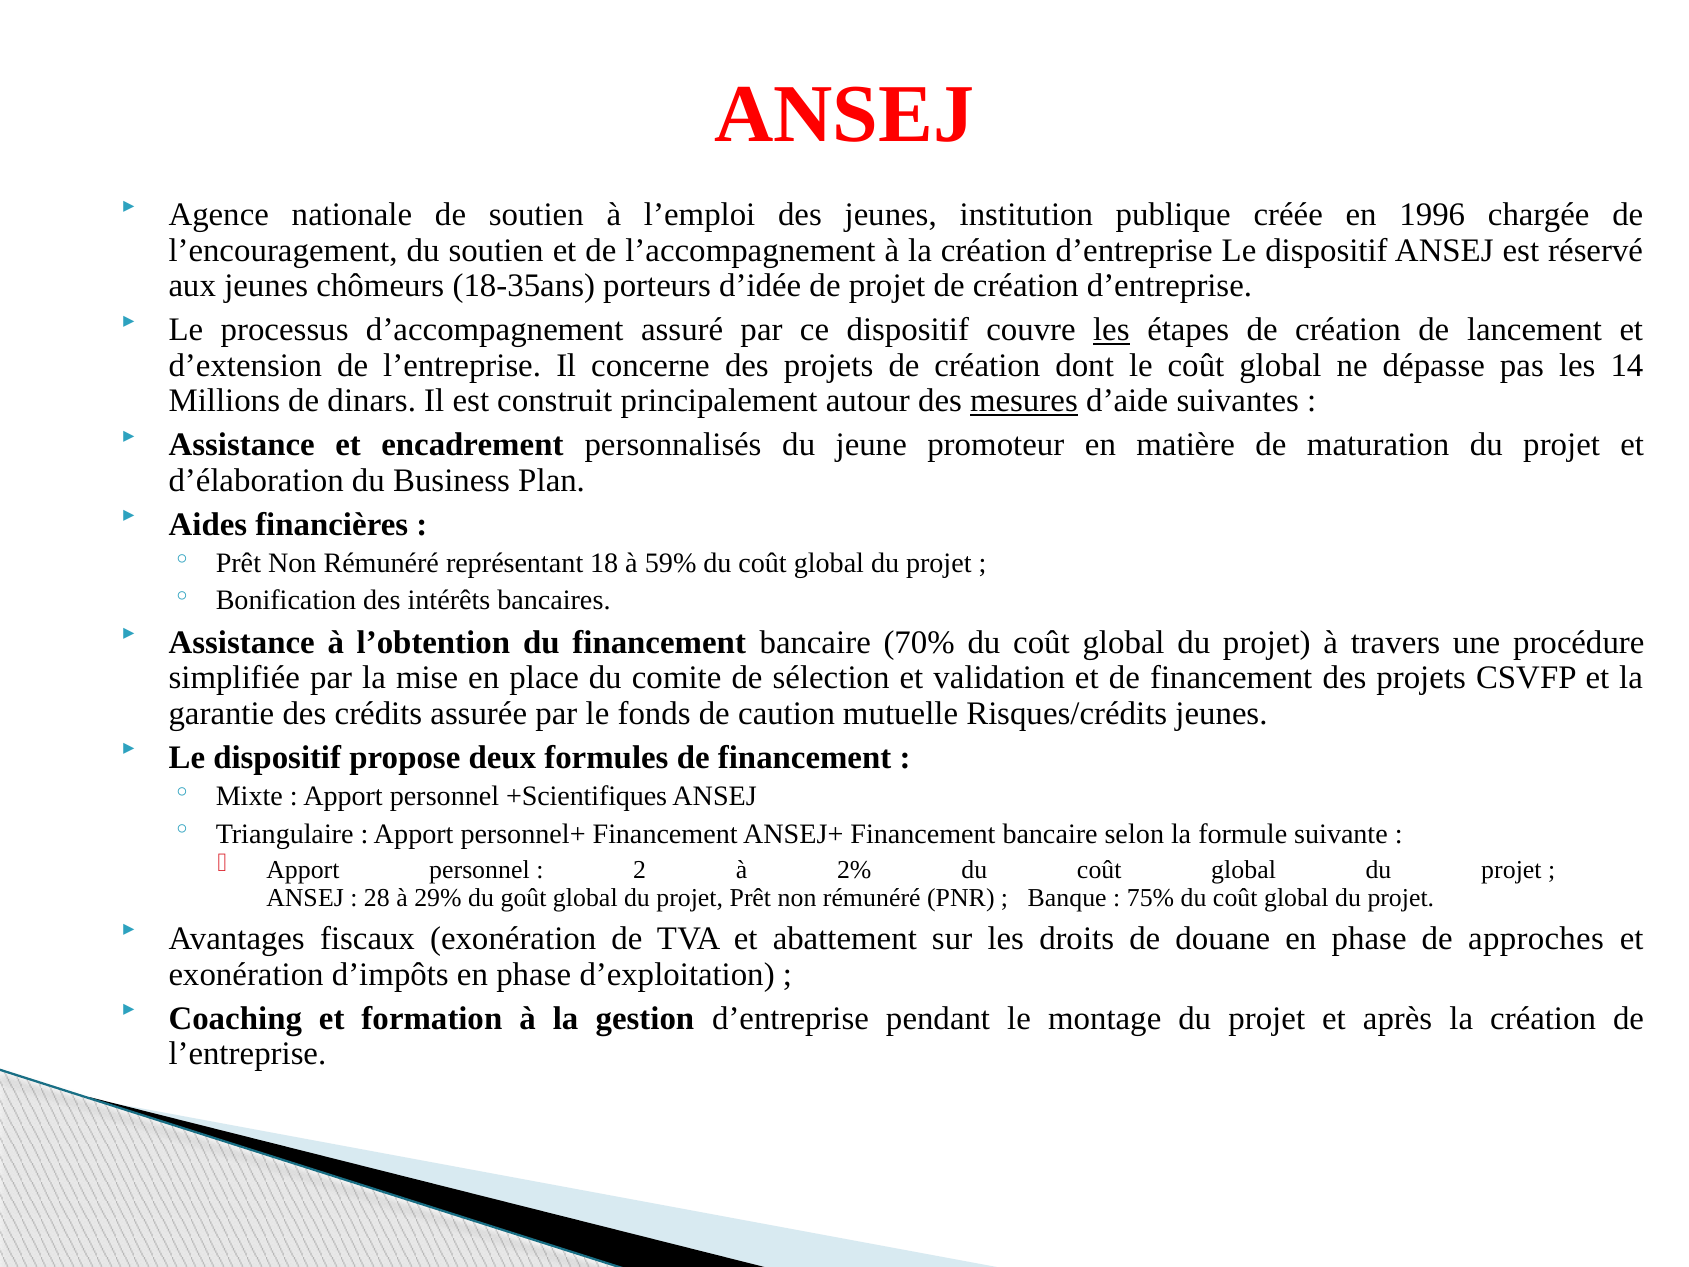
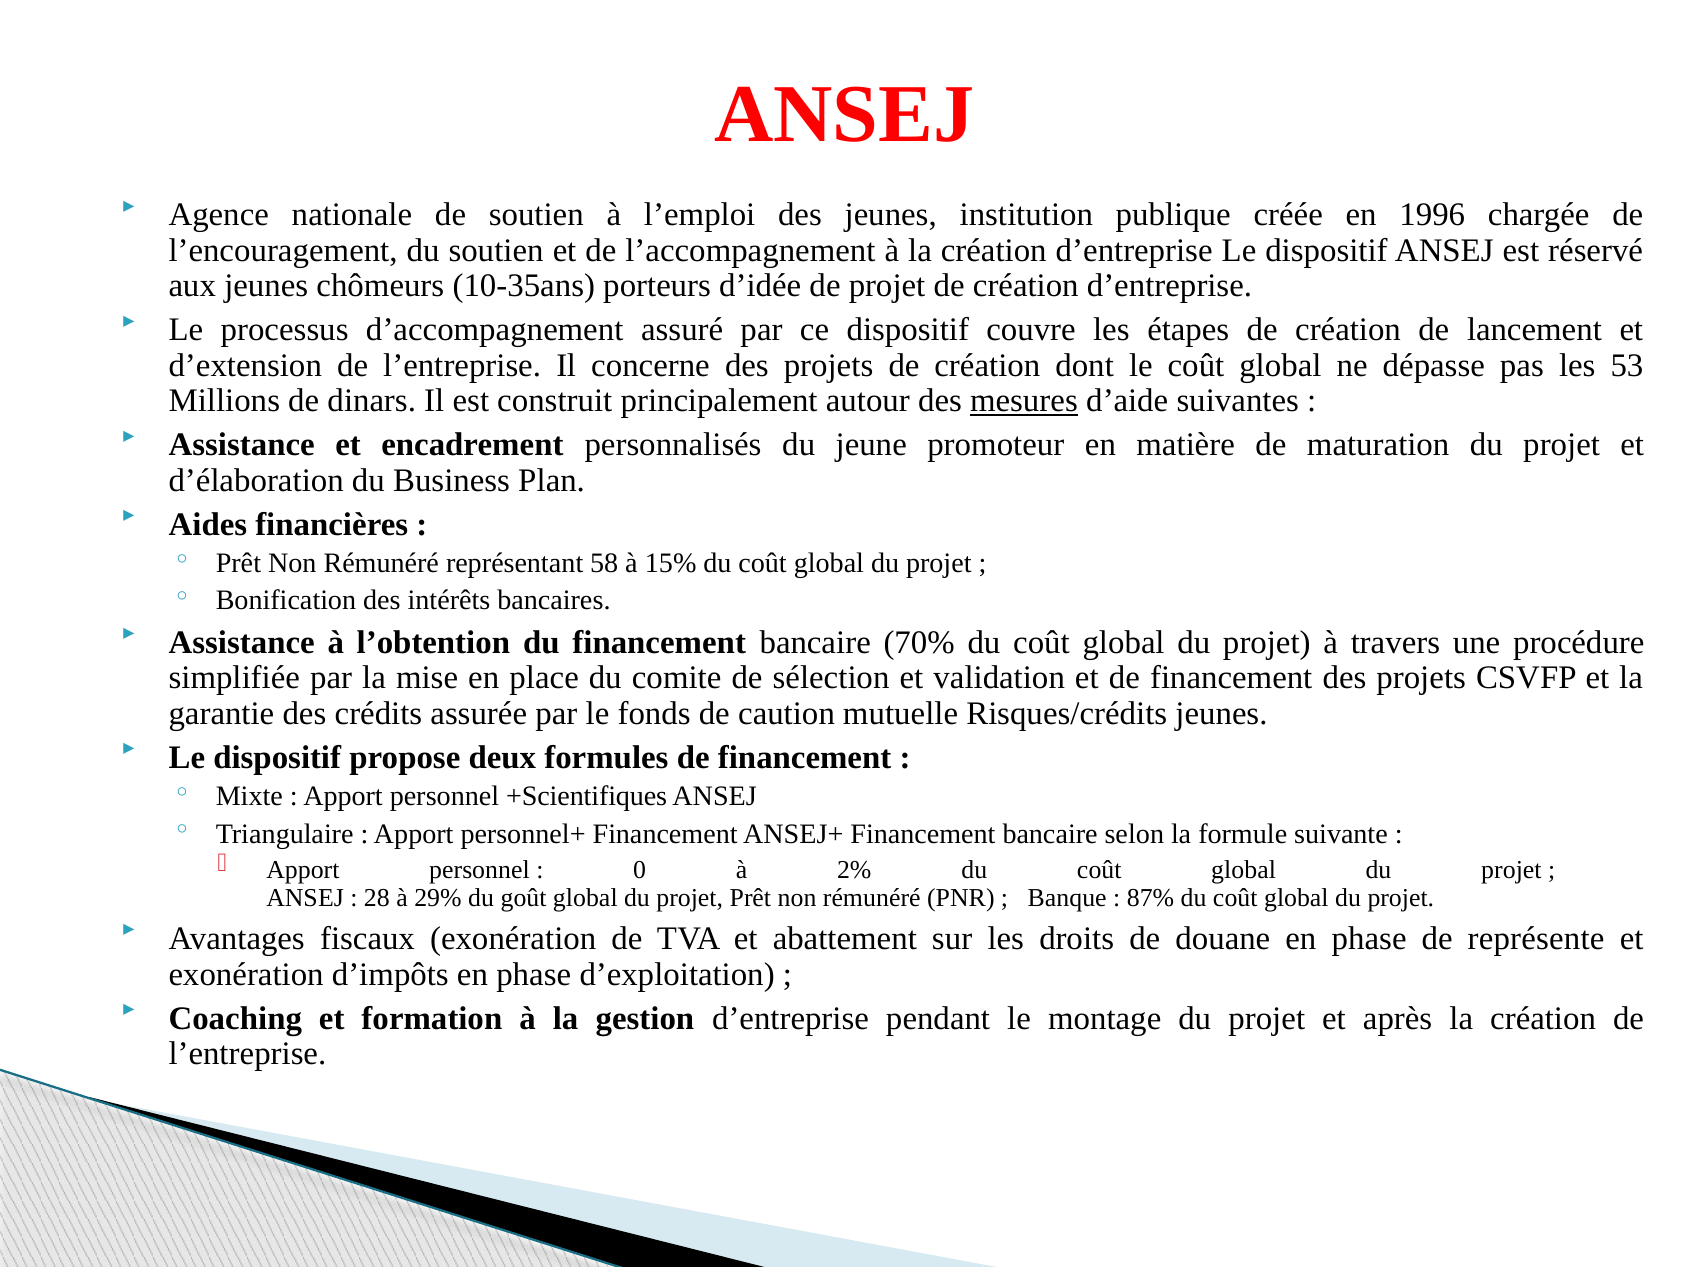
18-35ans: 18-35ans -> 10-35ans (524, 286)
les underline: present -> none (1111, 330)
14: 14 -> 53 (1627, 365)
18: 18 -> 58 (604, 563)
59%: 59% -> 15% (671, 563)
2: 2 -> 0 (640, 870)
75%: 75% -> 87% (1151, 898)
approches: approches -> représente (1536, 939)
